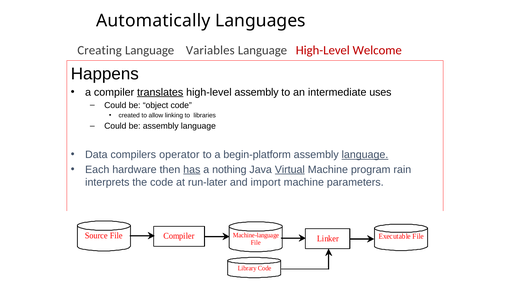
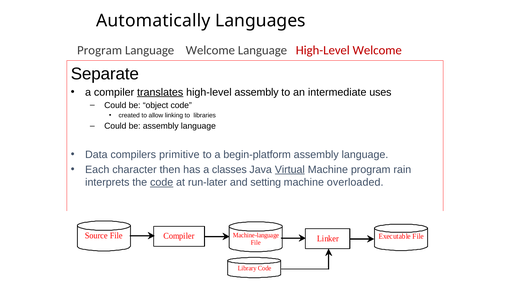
Creating: Creating -> Program (100, 50)
Language Variables: Variables -> Welcome (210, 50)
Happens: Happens -> Separate (105, 74)
operator: operator -> primitive (179, 155)
language underline: present -> none (365, 155)
hardware: hardware -> character (134, 170)
has underline: present -> none (192, 170)
nothing: nothing -> classes (229, 170)
code underline: none -> present (162, 182)
import: import -> setting (266, 182)
parameters: parameters -> overloaded (355, 182)
